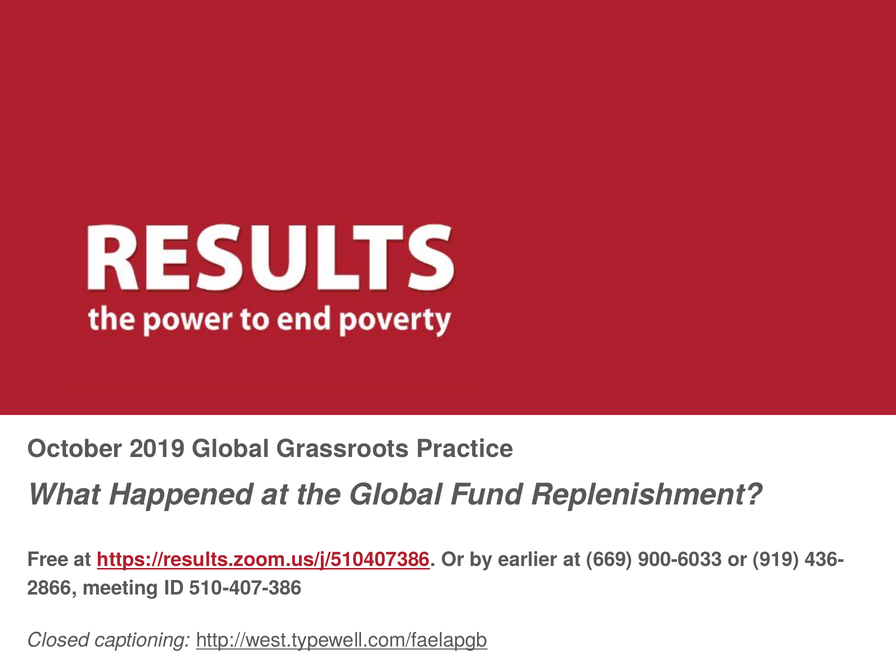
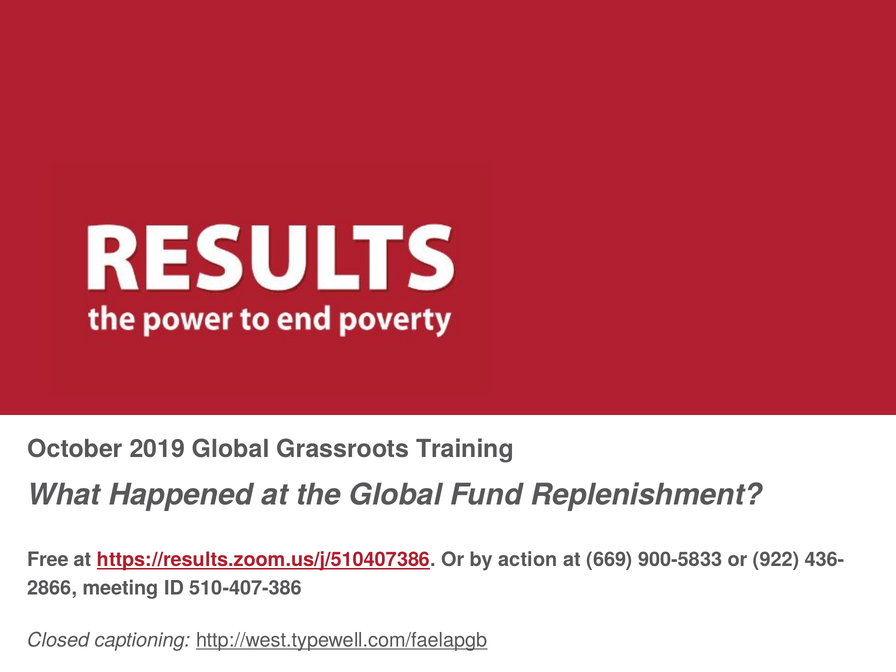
Practice: Practice -> Training (465, 449)
earlier: earlier -> action (528, 560)
900-6033: 900-6033 -> 900-5833 (680, 560)
919: 919 -> 922 (776, 560)
